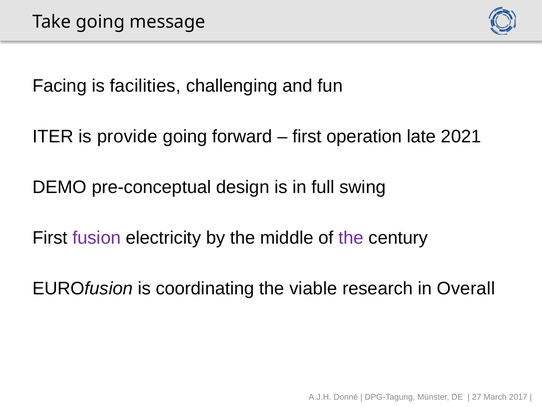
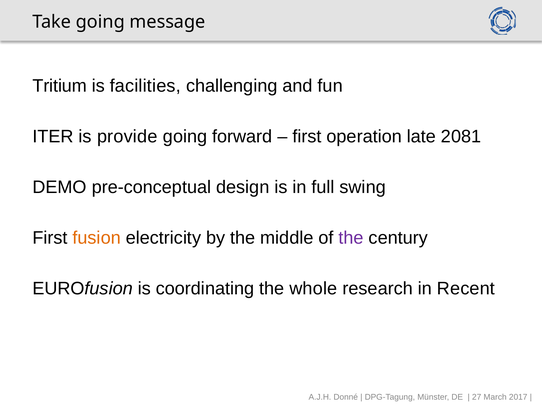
Facing: Facing -> Tritium (60, 86)
2021: 2021 -> 2081 (461, 136)
fusion colour: purple -> orange (97, 237)
viable: viable -> whole (313, 288)
Overall: Overall -> Recent (466, 288)
